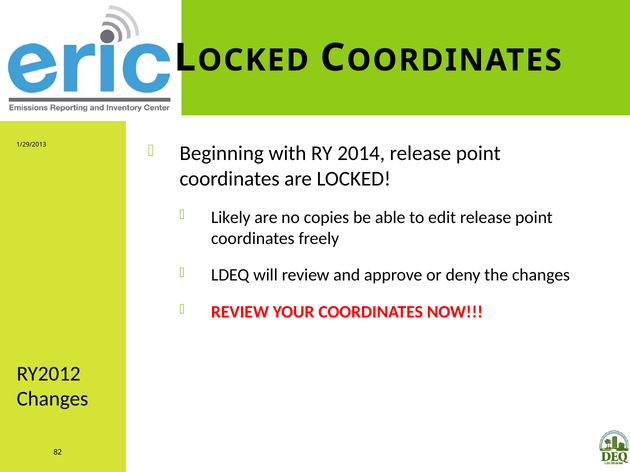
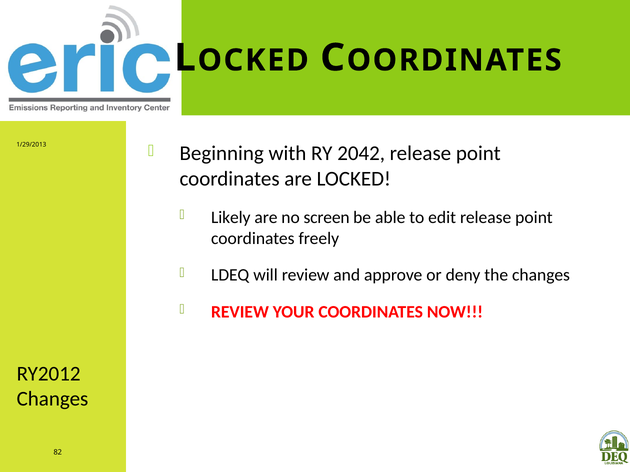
2014: 2014 -> 2042 (361, 154)
copies: copies -> screen (327, 218)
